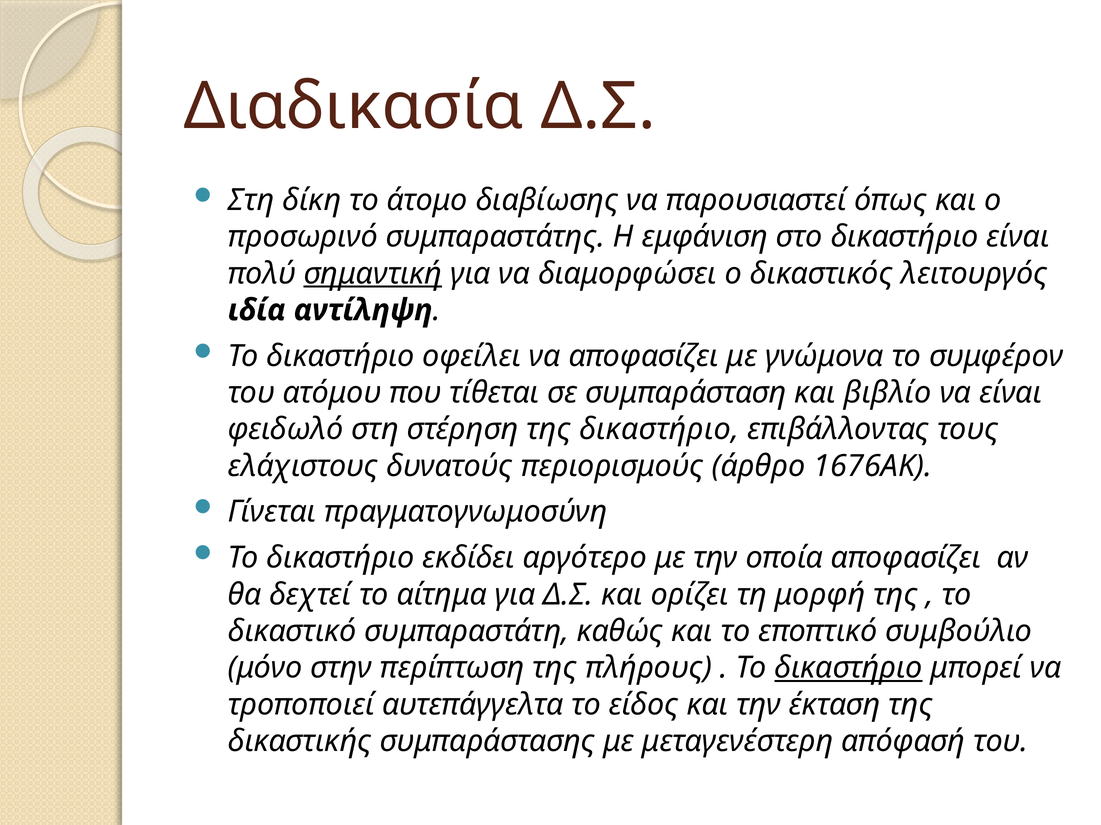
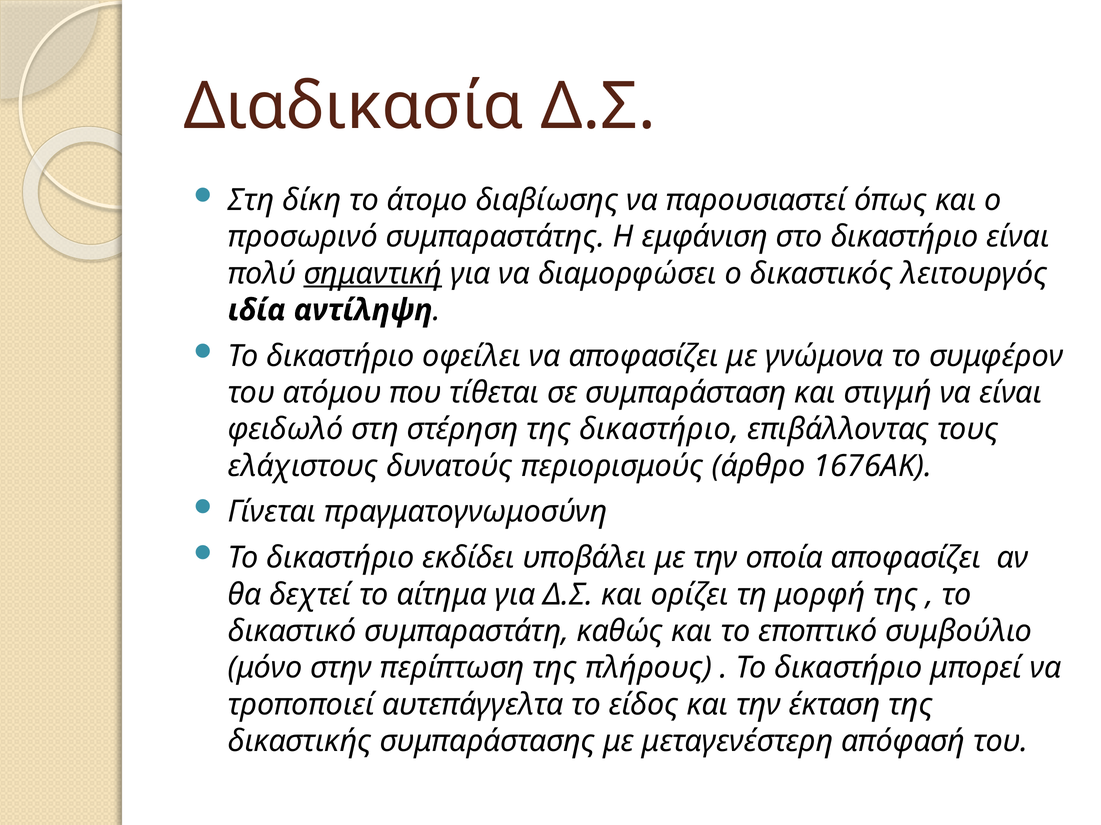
βιβλίο: βιβλίο -> στιγμή (888, 393)
αργότερο: αργότερο -> υποβάλει (585, 558)
δικαστήριο underline: present -> none (849, 668)
